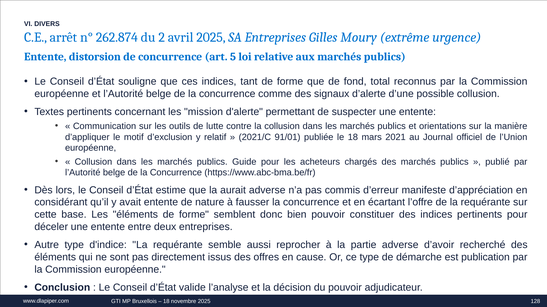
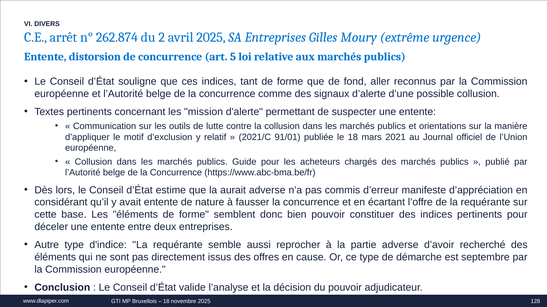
total: total -> aller (380, 82)
publication: publication -> septembre (485, 258)
